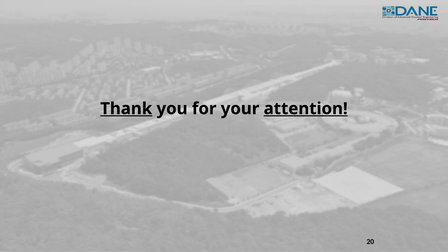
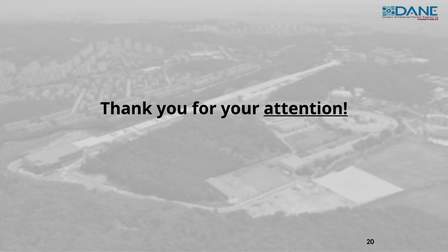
Thank underline: present -> none (126, 109)
